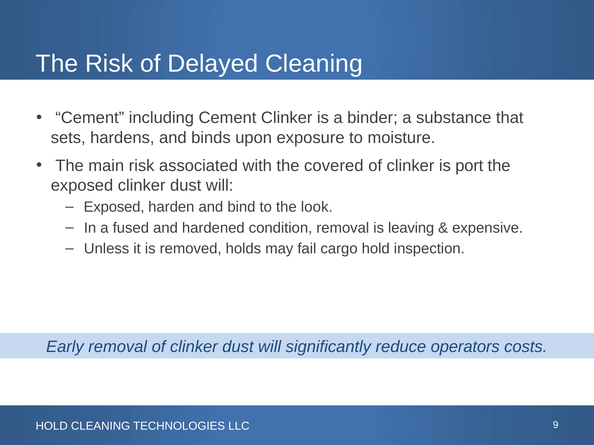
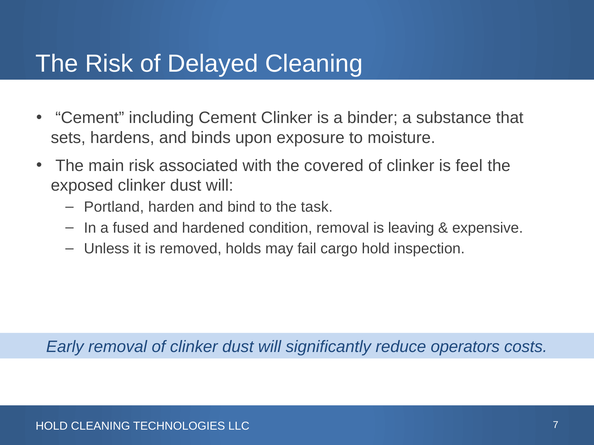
port: port -> feel (469, 166)
Exposed: Exposed -> Portland (114, 207)
look: look -> task (317, 207)
9: 9 -> 7 (556, 425)
